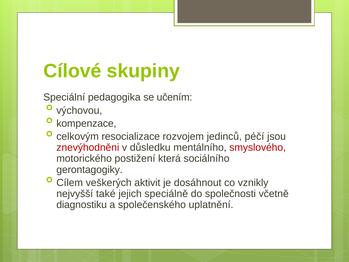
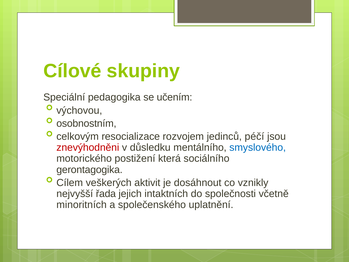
kompenzace: kompenzace -> osobnostním (86, 123)
smyslového colour: red -> blue (258, 147)
gerontagogiky: gerontagogiky -> gerontagogika (90, 169)
také: také -> řada (106, 194)
speciálně: speciálně -> intaktních (166, 194)
diagnostiku: diagnostiku -> minoritních (82, 205)
